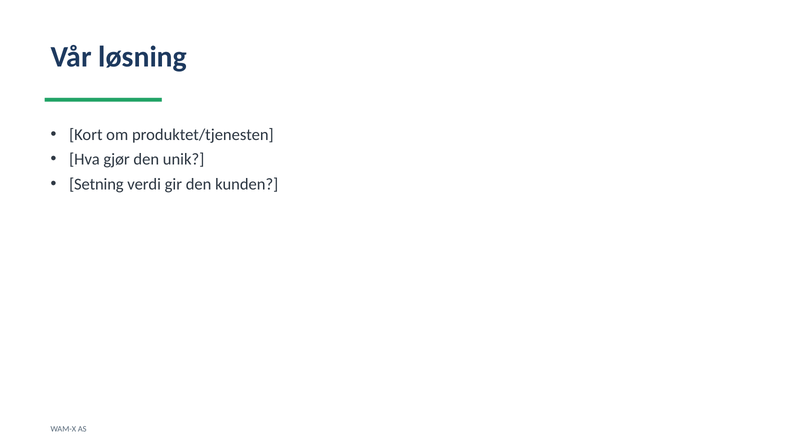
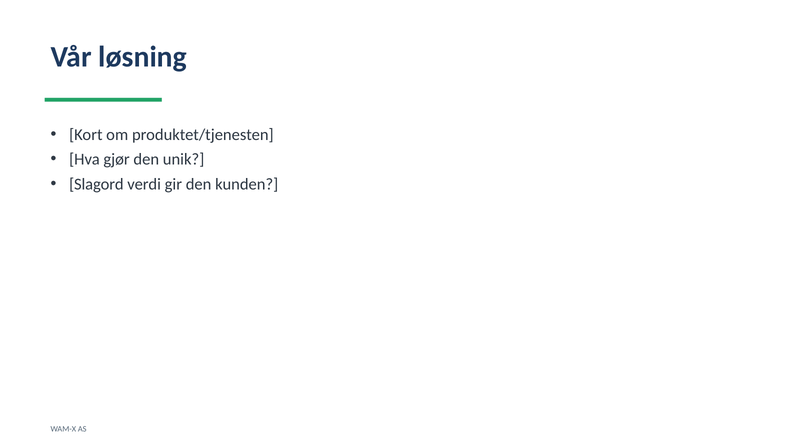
Setning: Setning -> Slagord (96, 184)
